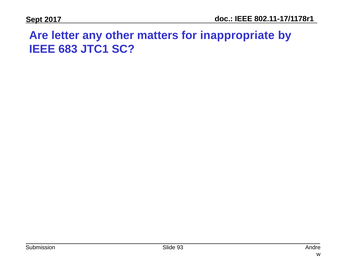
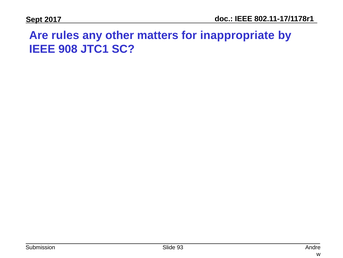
letter: letter -> rules (65, 35)
683: 683 -> 908 (68, 49)
